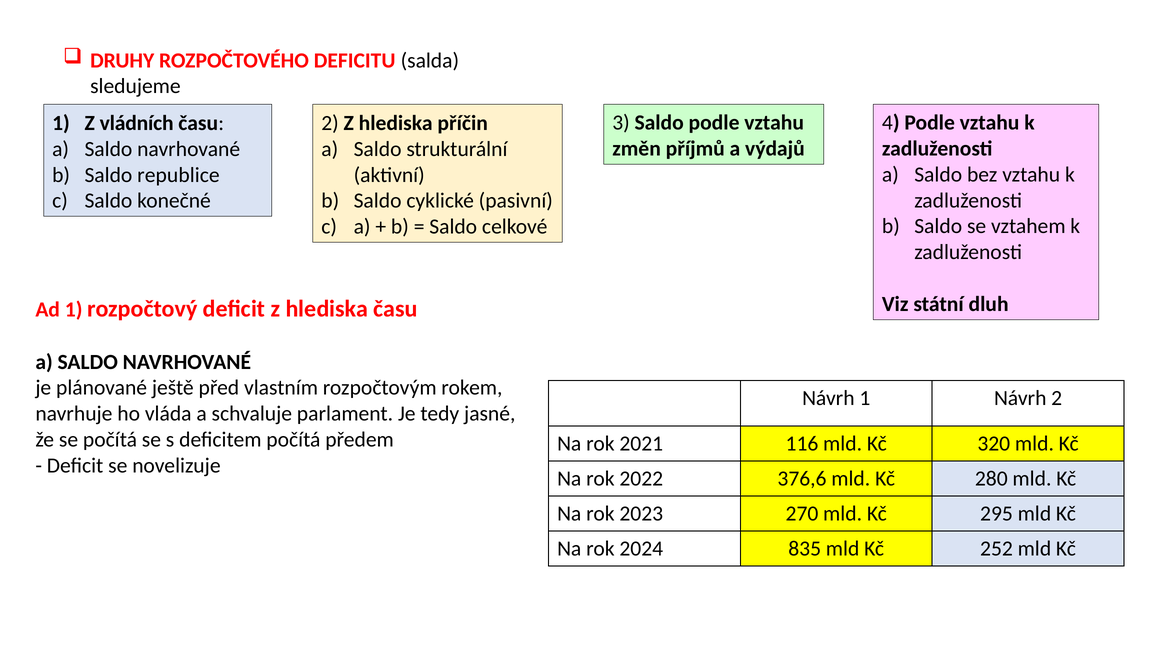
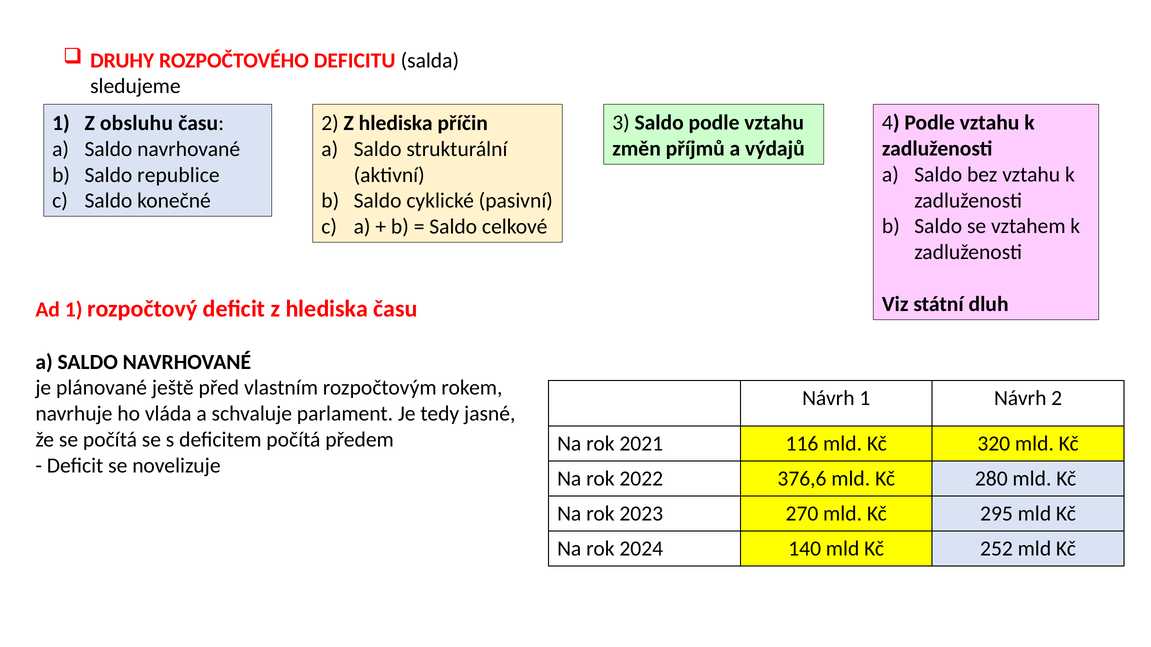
vládních: vládních -> obsluhu (136, 123)
835: 835 -> 140 (805, 549)
